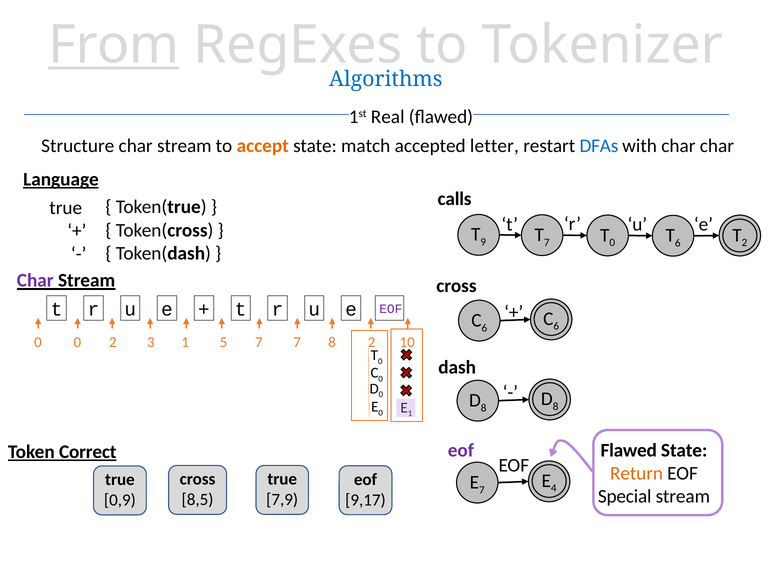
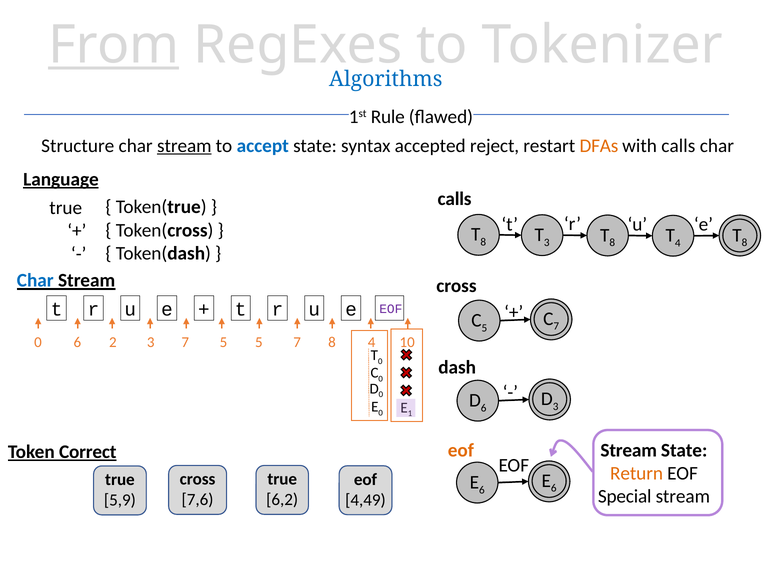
Real: Real -> Rule (388, 117)
stream underline: none -> present (184, 146)
accept colour: orange -> blue (263, 146)
match: match -> syntax (366, 146)
letter: letter -> reject (495, 146)
DFAs colour: blue -> orange (599, 146)
with char: char -> calls (678, 146)
9: 9 -> 8 (483, 242)
T 7: 7 -> 3 (547, 242)
0: 0 -> 8 (612, 243)
2: 2 -> 8 (745, 243)
T 6: 6 -> 4 (678, 243)
Char colour: purple -> blue (35, 280)
6: 6 -> 5 (484, 328)
6: 6 -> 7 (556, 326)
0 0: 0 -> 6 (77, 342)
3 1: 1 -> 7 (185, 342)
5 7: 7 -> 5 (259, 342)
8 2: 2 -> 4 (372, 342)
8: 8 -> 6 (484, 408)
8: 8 -> 3 (556, 406)
Flawed: Flawed -> Stream (629, 450)
eof colour: purple -> orange (461, 450)
7: 7 -> 6 (482, 489)
4: 4 -> 6 (554, 488)
8,5: 8,5 -> 7,6 (198, 499)
7,9: 7,9 -> 6,2 (282, 499)
9,17: 9,17 -> 4,49 (365, 500)
0,9: 0,9 -> 5,9 (120, 500)
